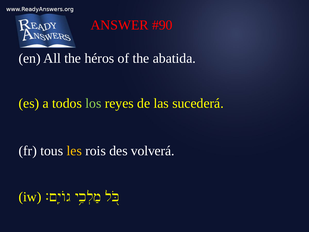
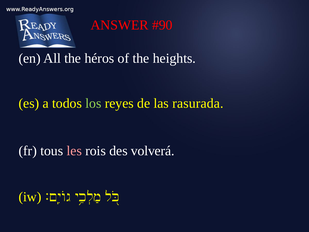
abatida: abatida -> heights (174, 58)
sucederá: sucederá -> rasurada (198, 103)
les colour: yellow -> pink (74, 151)
